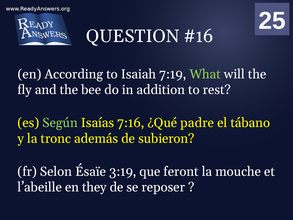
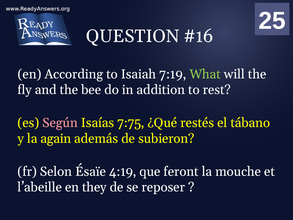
Según colour: light green -> pink (60, 123)
7:16: 7:16 -> 7:75 (131, 123)
padre: padre -> restés (197, 123)
tronc: tronc -> again (56, 138)
3:19: 3:19 -> 4:19 (123, 171)
